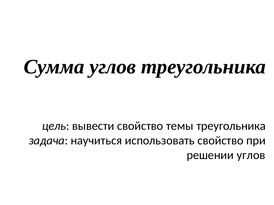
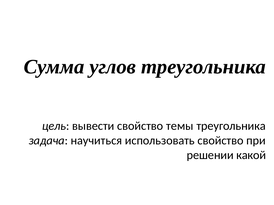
решении углов: углов -> какой (251, 155)
